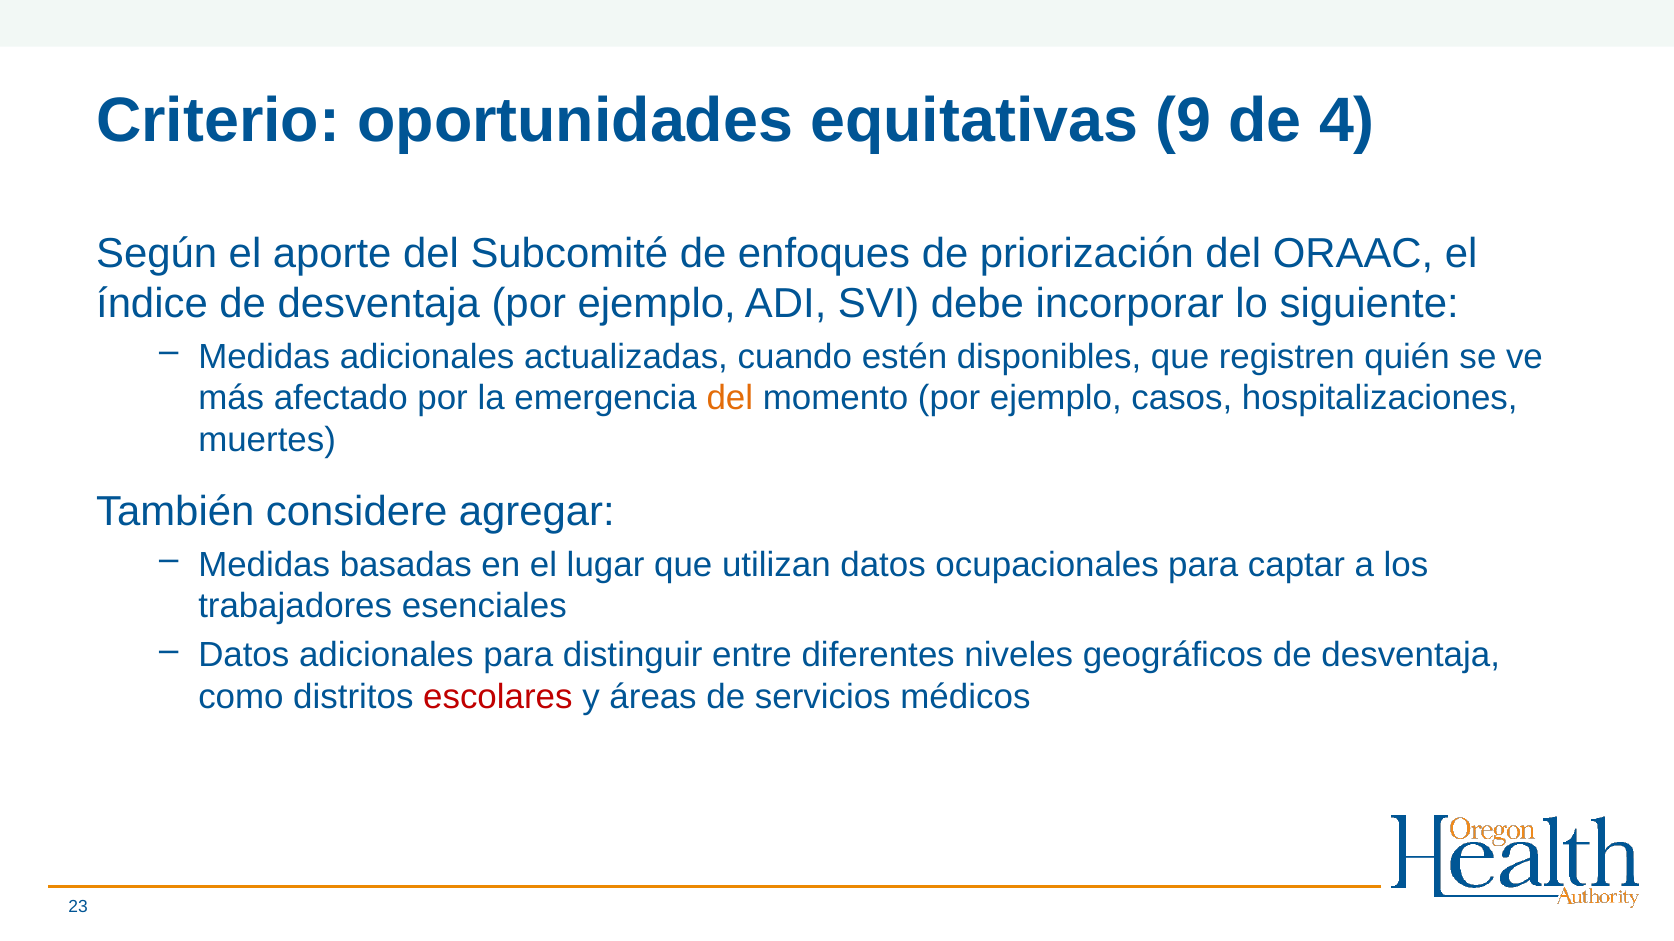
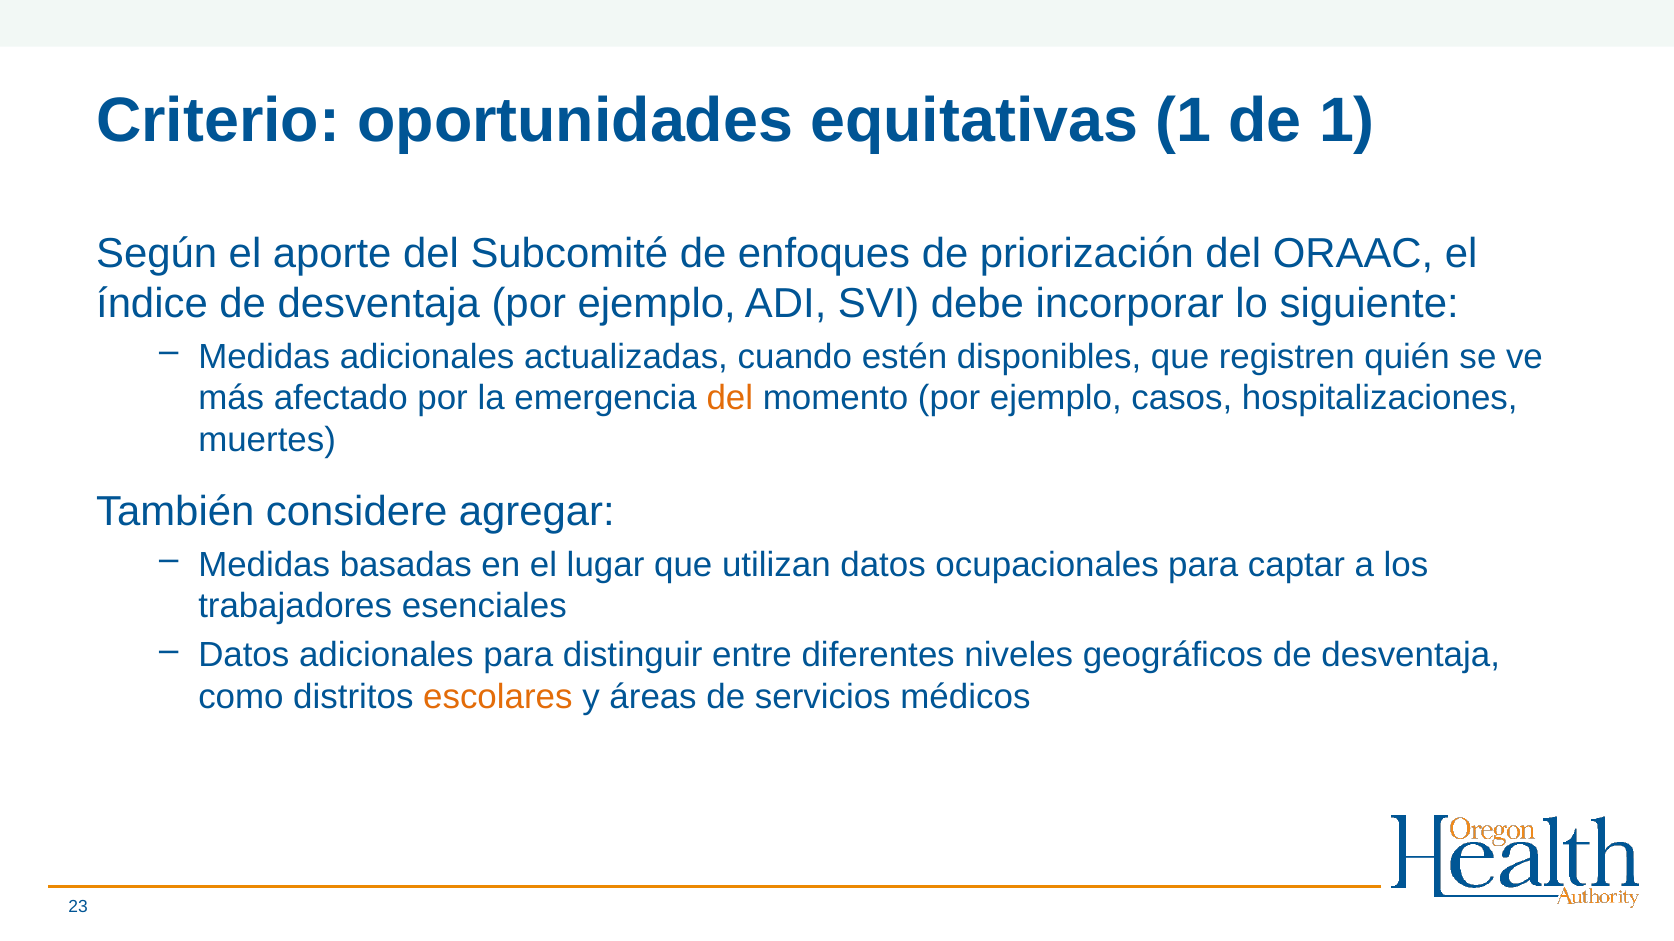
equitativas 9: 9 -> 1 (1183, 121)
de 4: 4 -> 1 (1347, 121)
escolares colour: red -> orange (498, 698)
